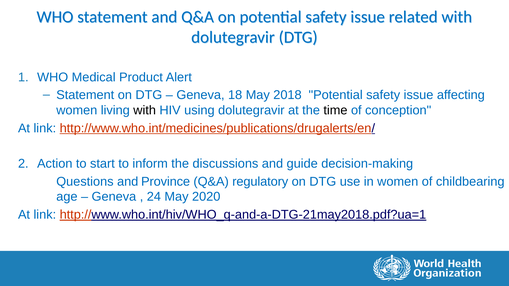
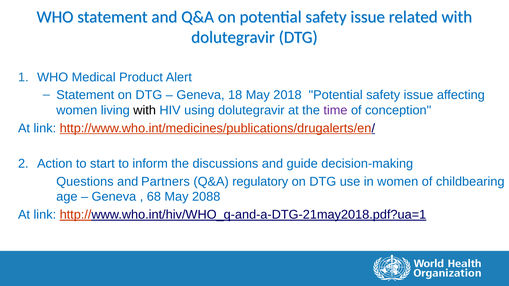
time colour: black -> purple (335, 111)
Province: Province -> Partners (166, 182)
24: 24 -> 68 (154, 197)
2020: 2020 -> 2088 (206, 197)
